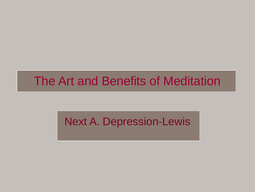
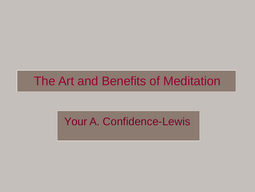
Next: Next -> Your (76, 121)
Depression-Lewis: Depression-Lewis -> Confidence-Lewis (147, 121)
